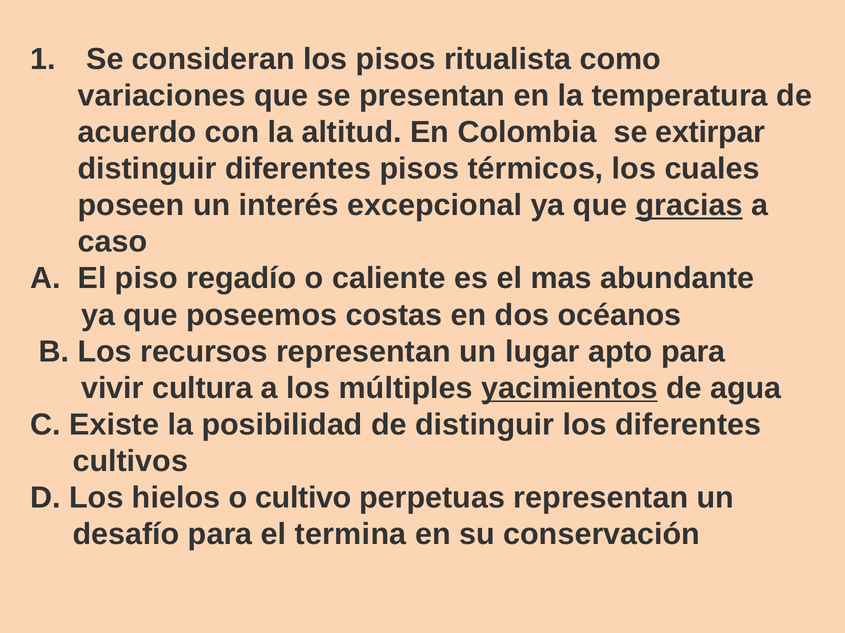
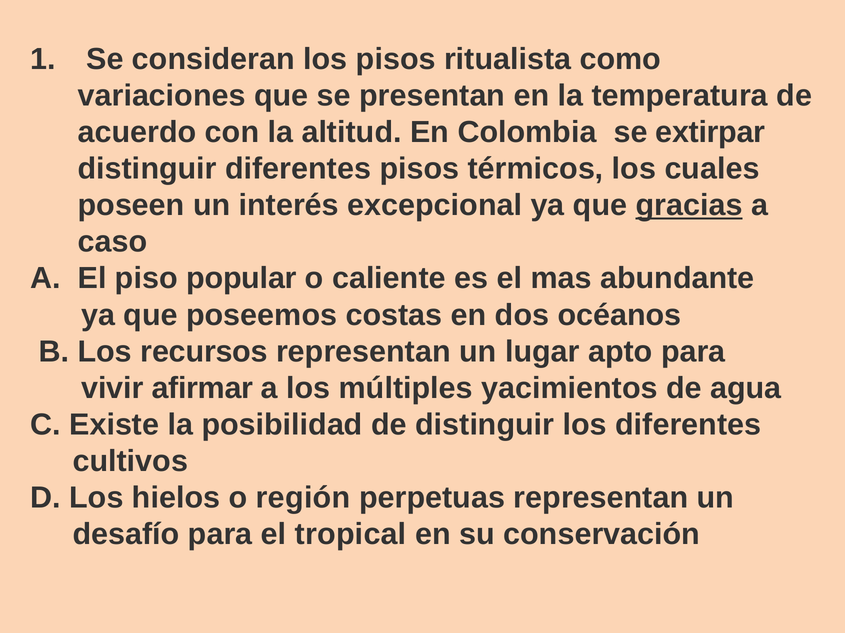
regadío: regadío -> popular (241, 279)
cultura: cultura -> afirmar (202, 389)
yacimientos underline: present -> none (569, 389)
cultivo: cultivo -> región (303, 498)
termina: termina -> tropical (351, 535)
